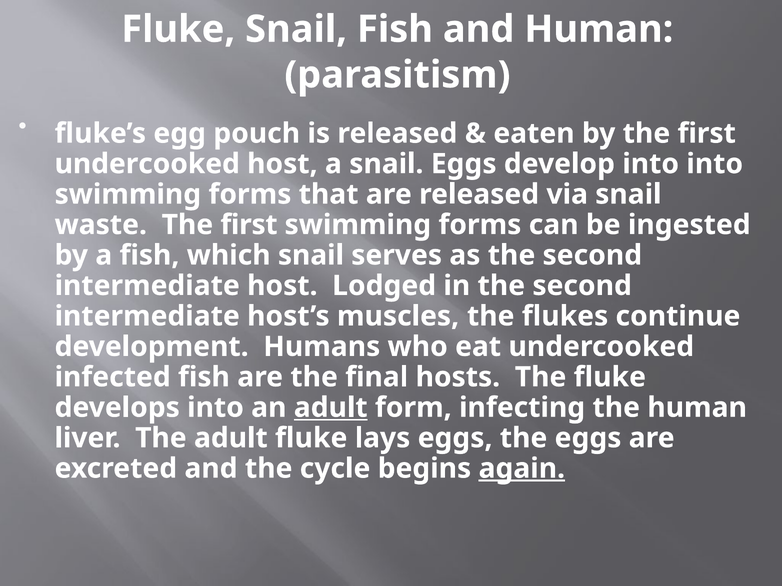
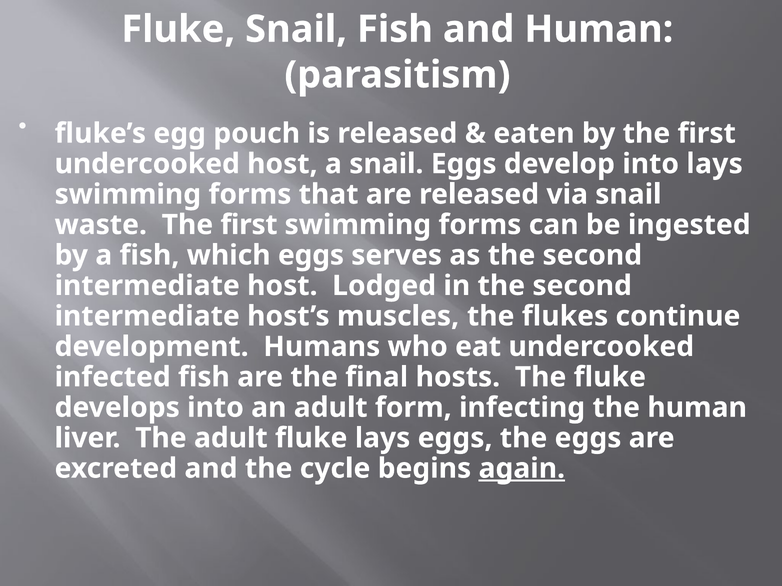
into into: into -> lays (715, 164)
which snail: snail -> eggs (311, 255)
adult underline: present -> none (331, 408)
